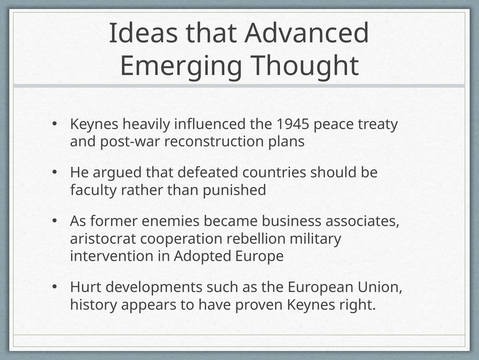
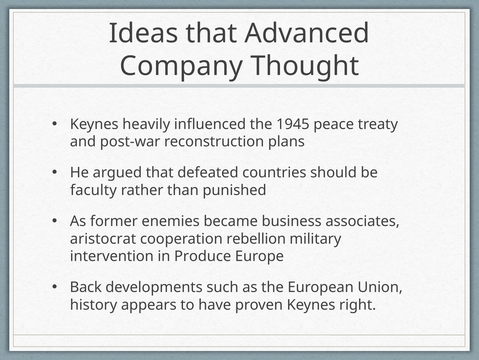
Emerging: Emerging -> Company (181, 66)
Adopted: Adopted -> Produce (203, 256)
Hurt: Hurt -> Back (86, 287)
